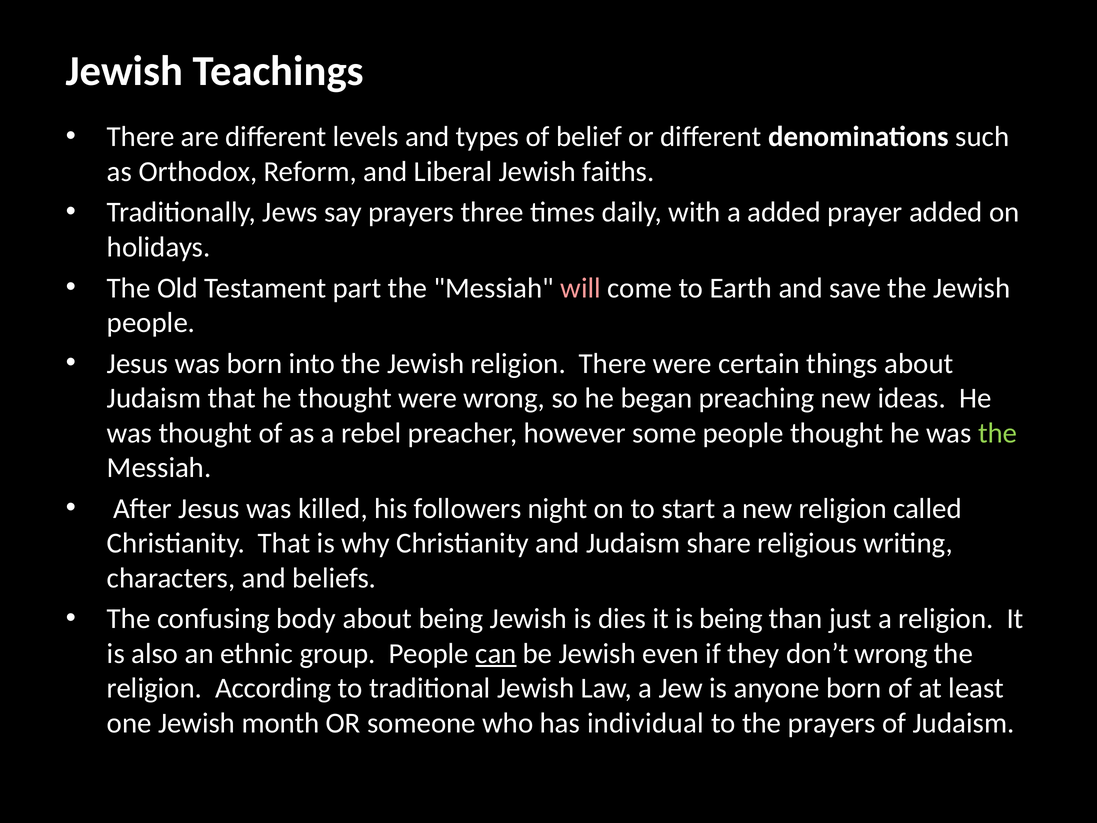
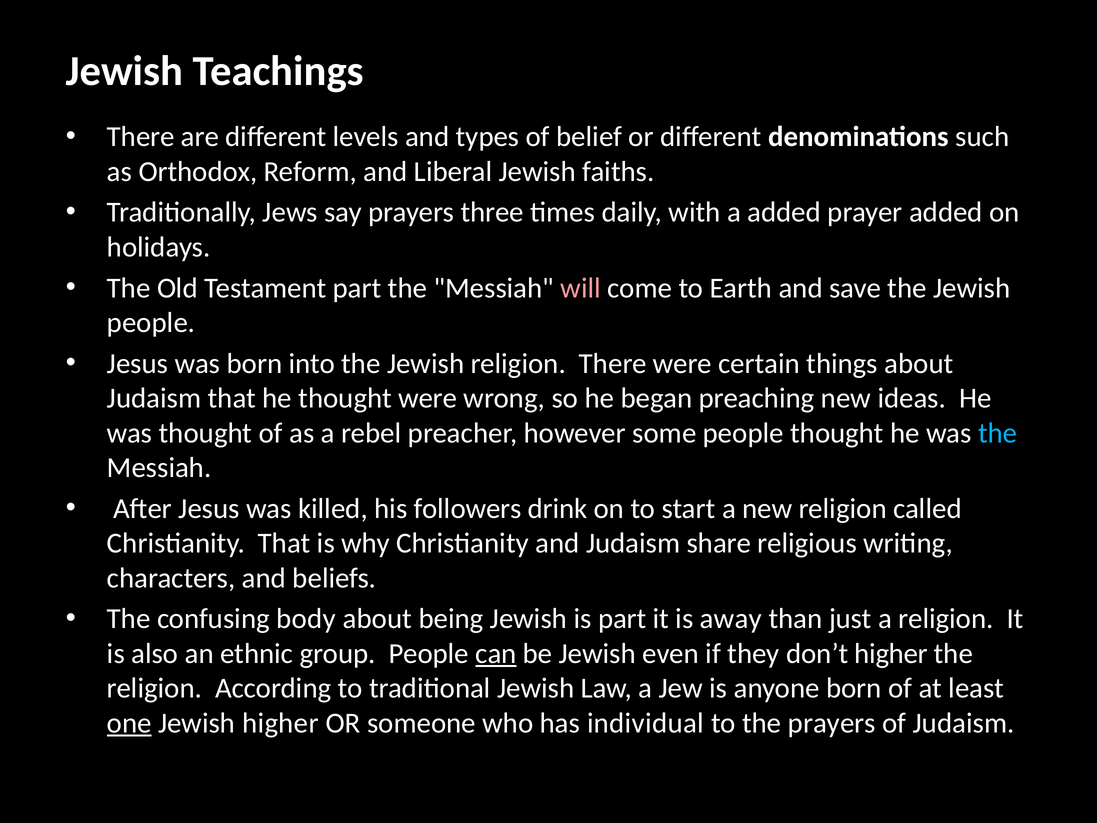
the colour: light green -> light blue (998, 433)
night: night -> drink (557, 508)
is dies: dies -> part (622, 619)
is being: being -> away (731, 619)
don’t wrong: wrong -> higher (891, 653)
one underline: none -> present (129, 723)
Jewish month: month -> higher (280, 723)
